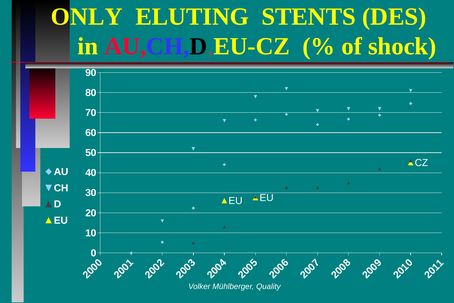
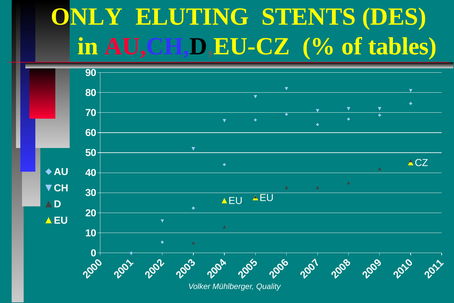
shock: shock -> tables (402, 46)
